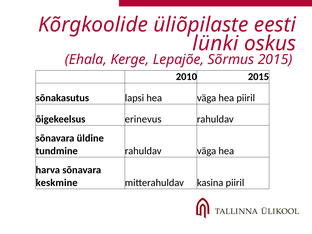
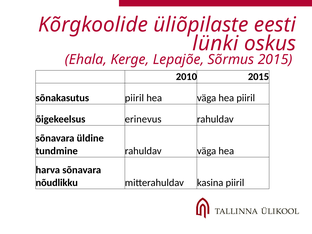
sõnakasutus lapsi: lapsi -> piiril (134, 98)
keskmine: keskmine -> nõudlikku (57, 183)
